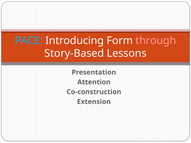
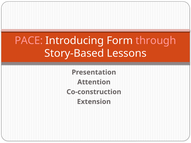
PACE colour: light blue -> pink (29, 41)
